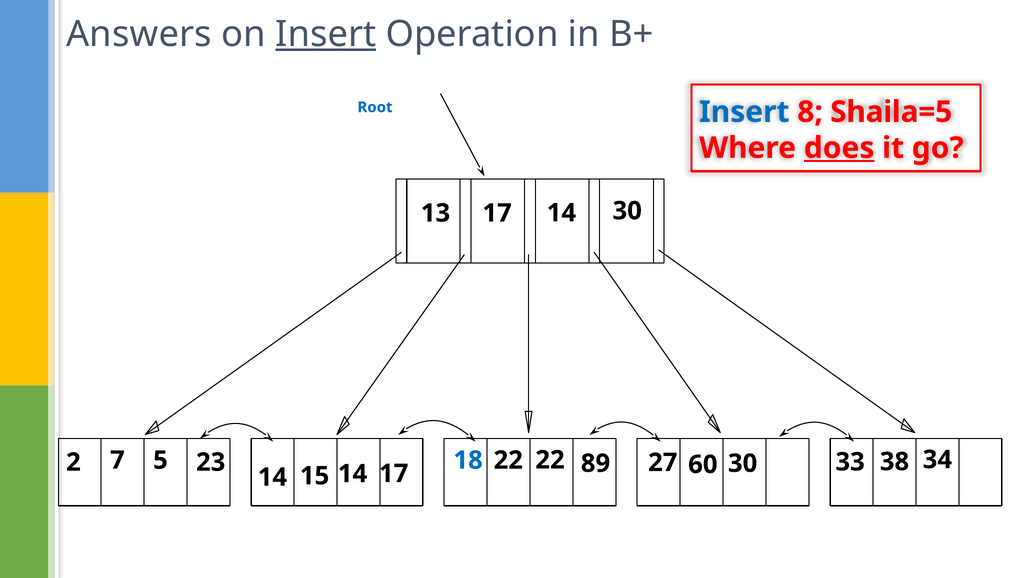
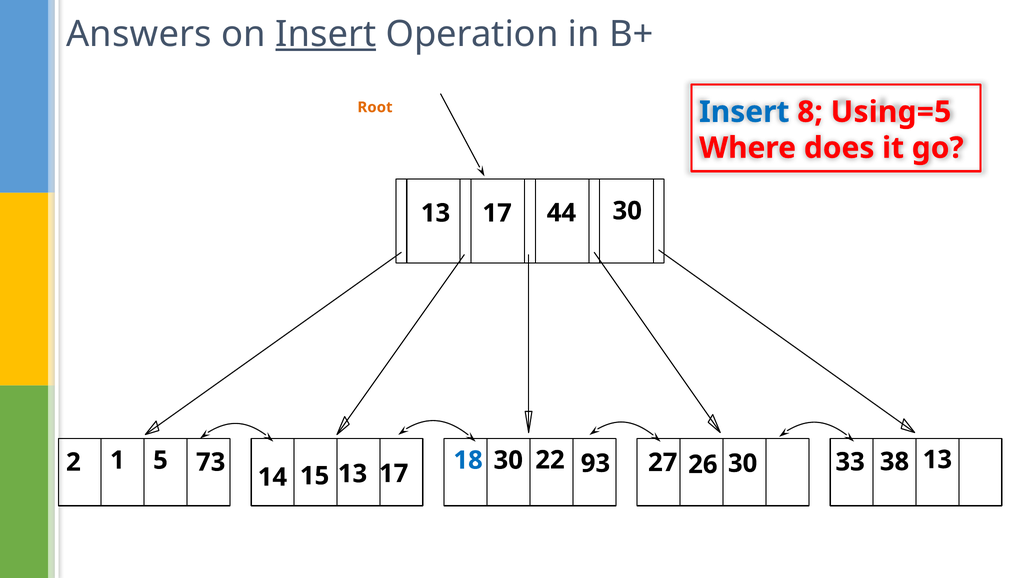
Root colour: blue -> orange (375, 107)
Shaila=5: Shaila=5 -> Using=5 (891, 112)
does underline: present -> none (839, 148)
17 14: 14 -> 44 (561, 213)
18 22: 22 -> 30 (508, 460)
60: 60 -> 26 (703, 465)
38 34: 34 -> 13 (937, 460)
7: 7 -> 1 (117, 460)
23: 23 -> 73 (211, 462)
89: 89 -> 93 (595, 464)
14 14: 14 -> 13 (353, 474)
